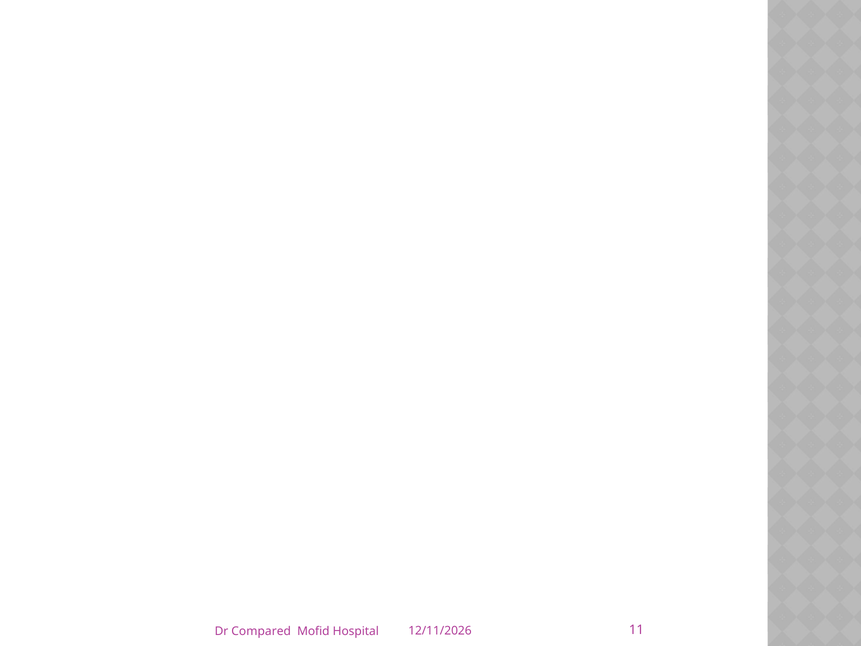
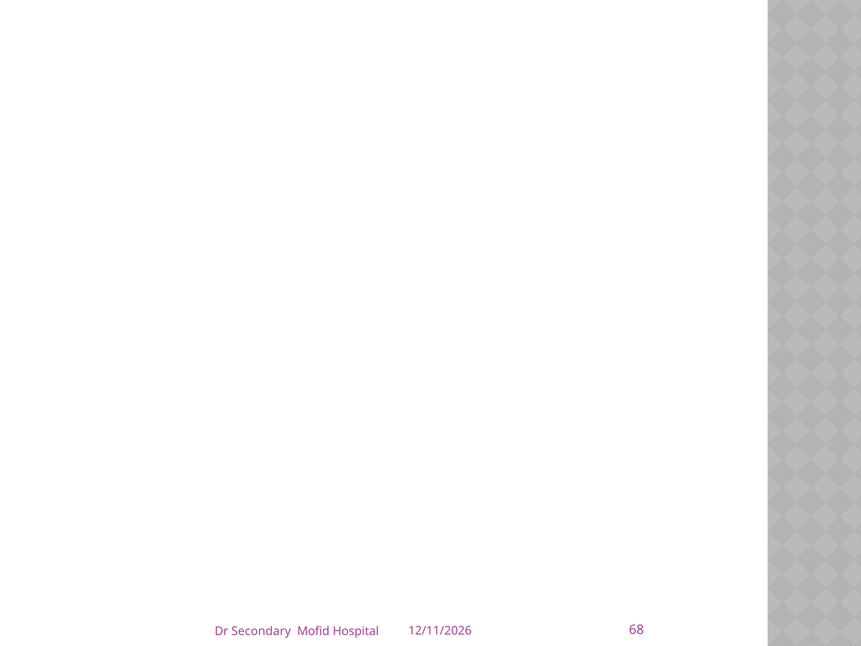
Compared: Compared -> Secondary (261, 631)
11: 11 -> 68 (636, 630)
